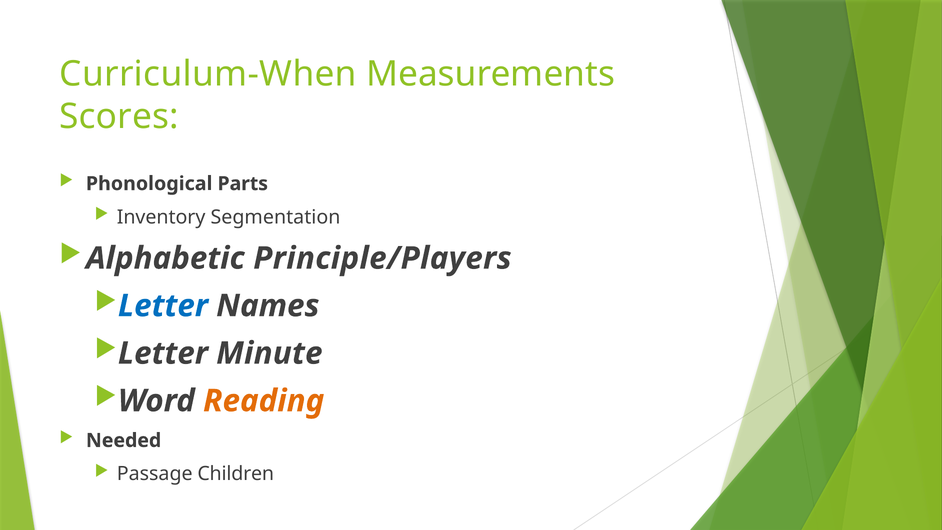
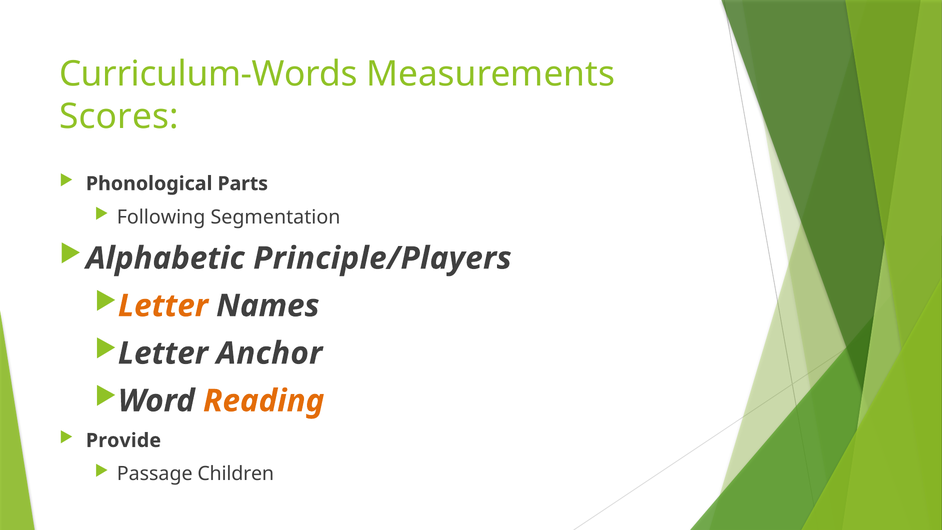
Curriculum-When: Curriculum-When -> Curriculum-Words (208, 74)
Inventory: Inventory -> Following (161, 217)
Letter colour: blue -> orange (163, 306)
Minute: Minute -> Anchor (269, 353)
Needed: Needed -> Provide (123, 440)
